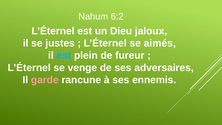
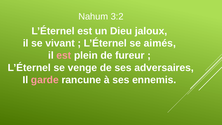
6:2: 6:2 -> 3:2 (117, 16)
justes: justes -> vivant (60, 43)
est colour: light blue -> pink (64, 55)
